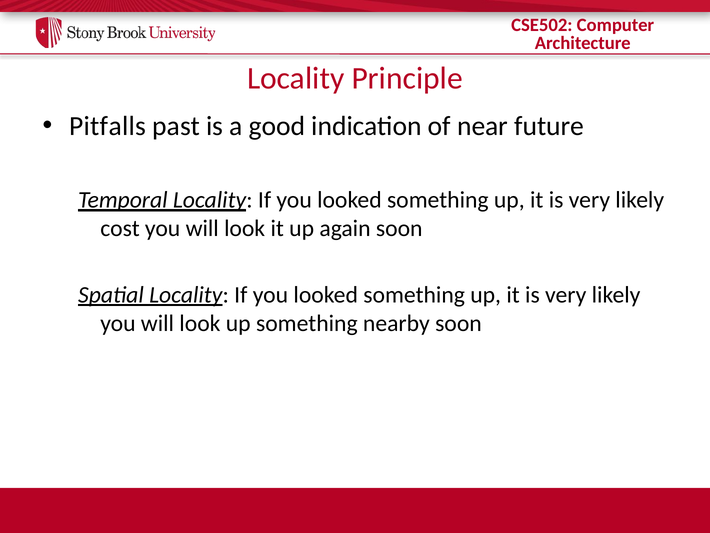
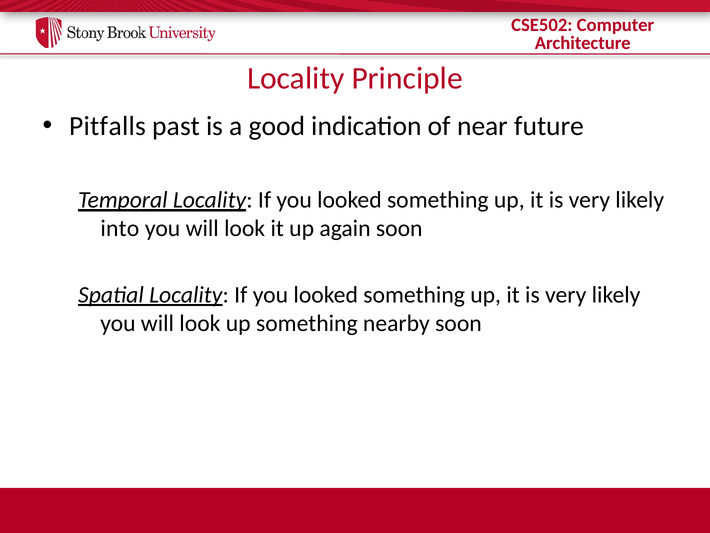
cost: cost -> into (120, 228)
